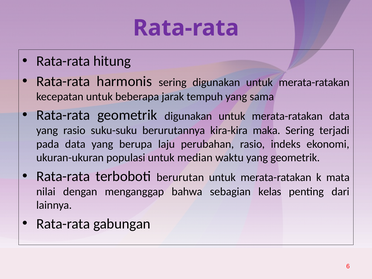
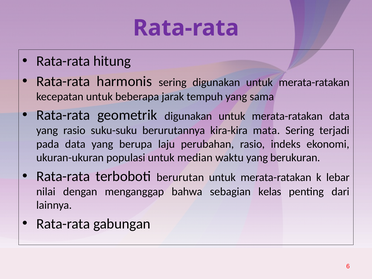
maka: maka -> mata (266, 130)
yang geometrik: geometrik -> berukuran (295, 158)
mata: mata -> lebar (338, 177)
